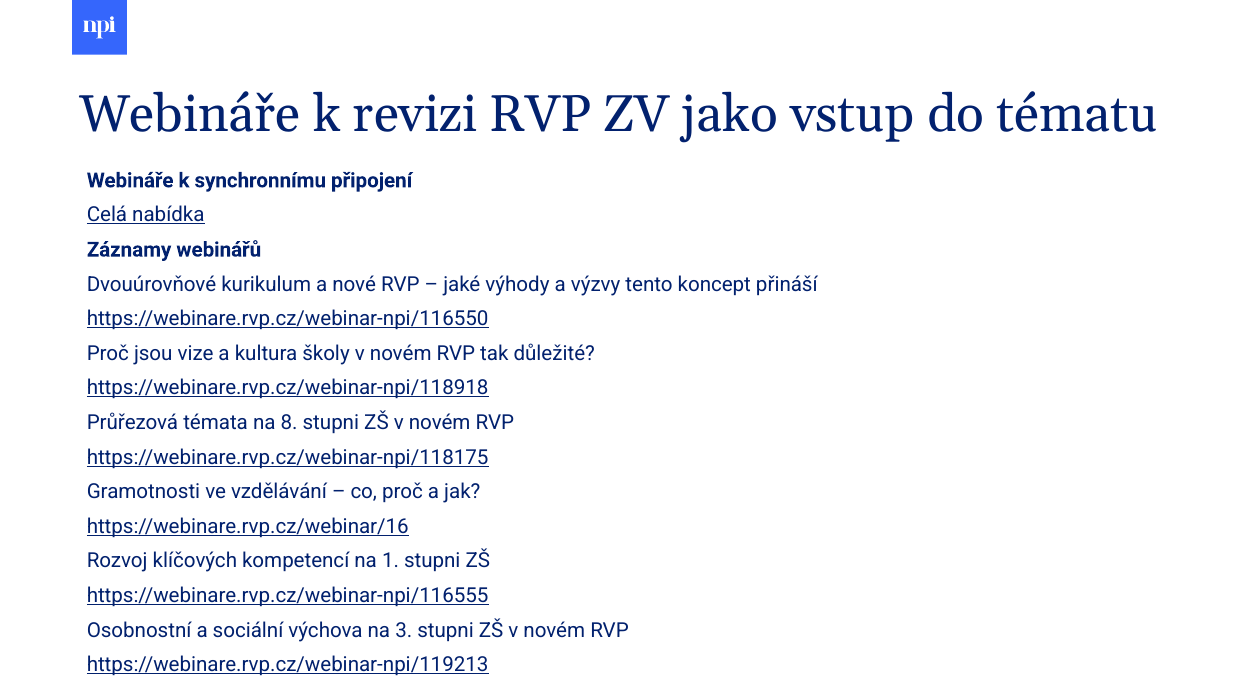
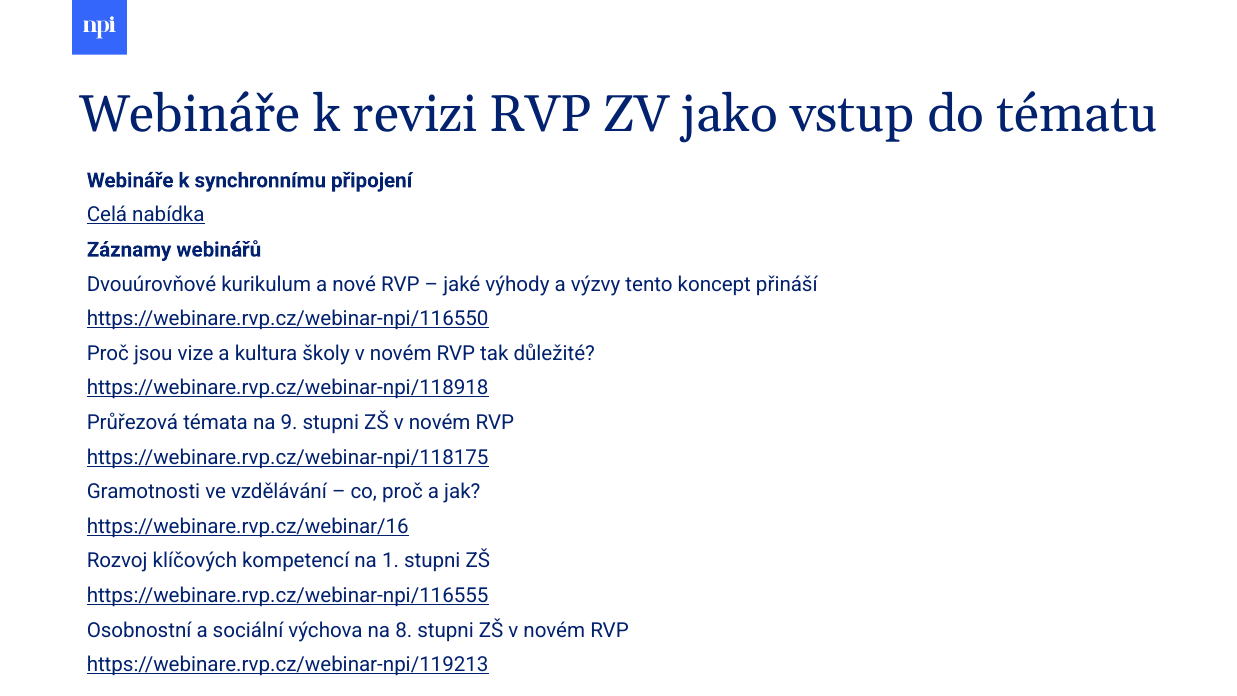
8: 8 -> 9 (289, 423)
3: 3 -> 8 (404, 630)
